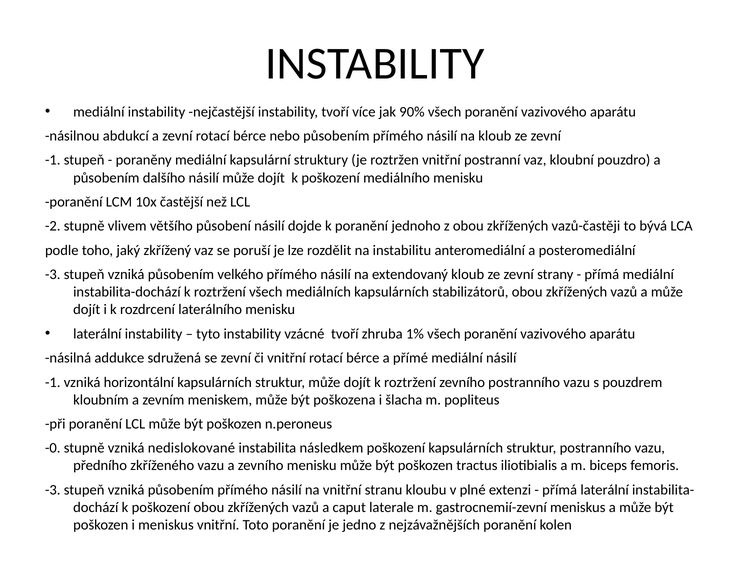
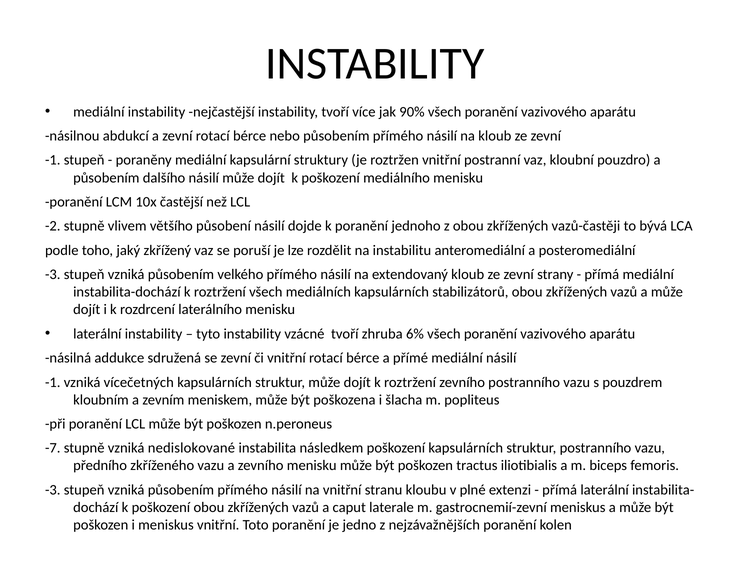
1%: 1% -> 6% (415, 333)
horizontální: horizontální -> vícečetných (139, 382)
-0: -0 -> -7 (53, 448)
